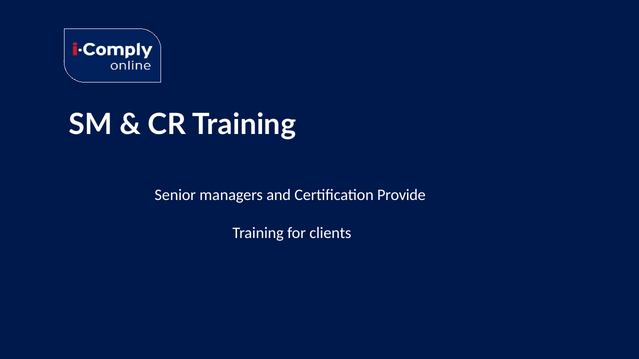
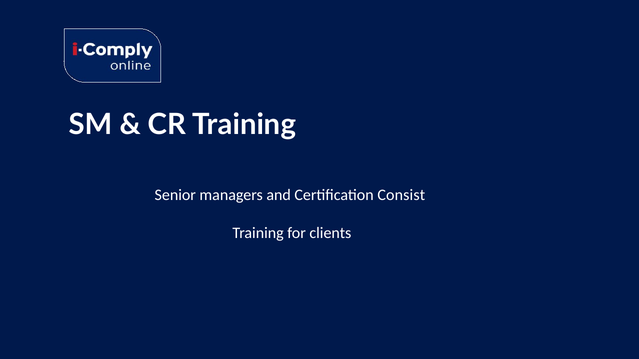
Provide: Provide -> Consist (401, 195)
